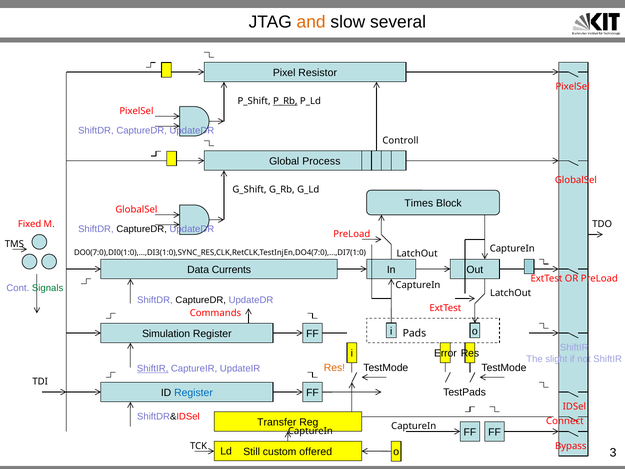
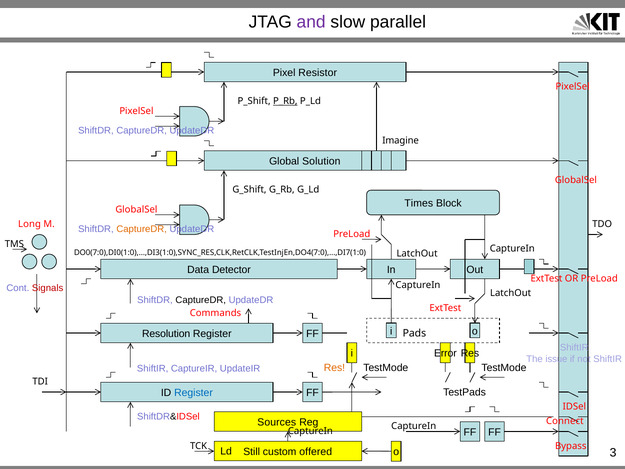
and colour: orange -> purple (311, 22)
several: several -> parallel (398, 22)
Controll: Controll -> Imagine (401, 140)
Process: Process -> Solution (321, 161)
Fixed: Fixed -> Long (30, 224)
CaptureDR colour: black -> orange (142, 229)
Currents: Currents -> Detector (231, 270)
Signals colour: green -> red (48, 288)
Simulation: Simulation -> Resolution (166, 333)
slight: slight -> issue (556, 359)
ShiftIR underline: present -> none (153, 369)
Transfer: Transfer -> Sources (277, 422)
